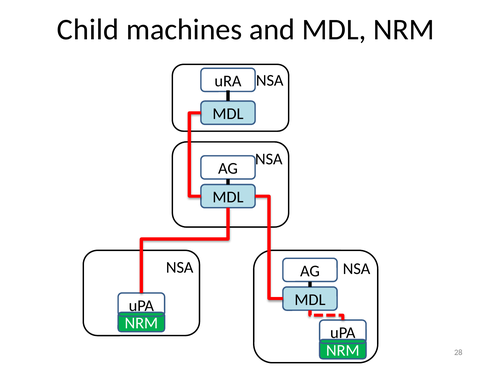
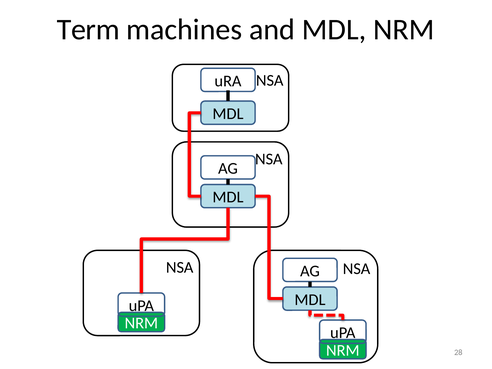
Child: Child -> Term (88, 30)
